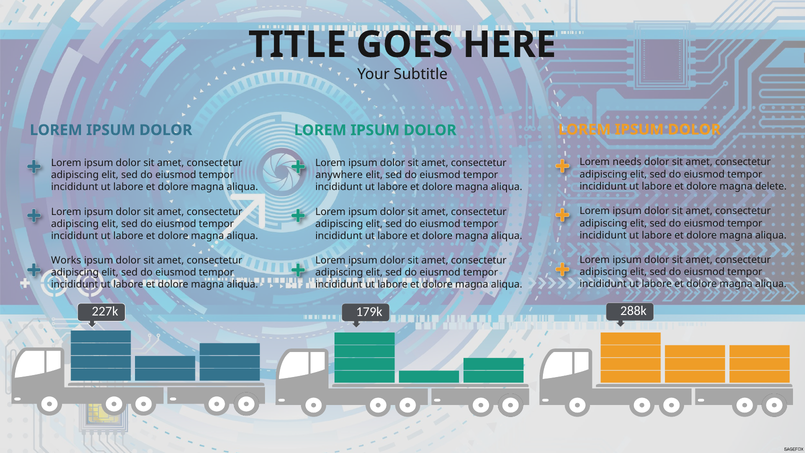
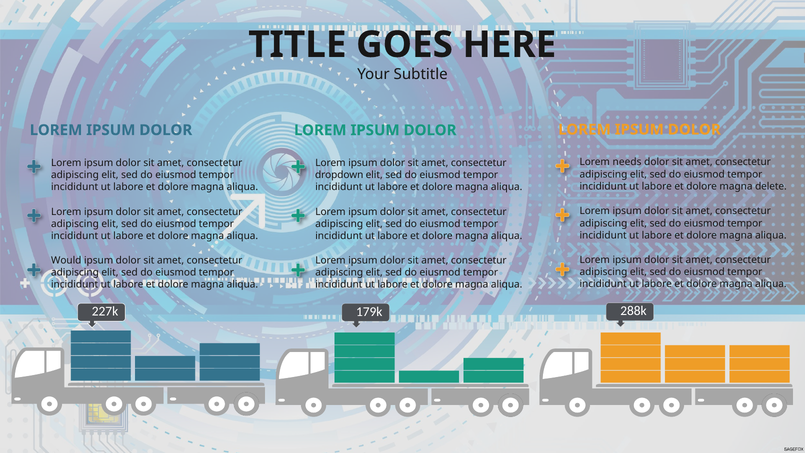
anywhere: anywhere -> dropdown (339, 175)
Works: Works -> Would (66, 260)
